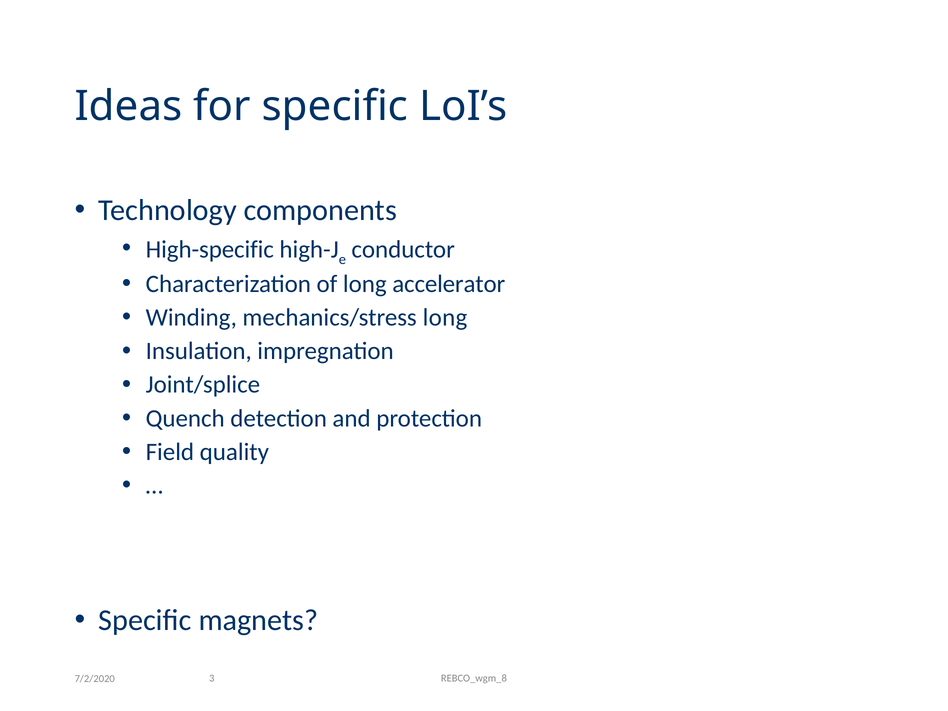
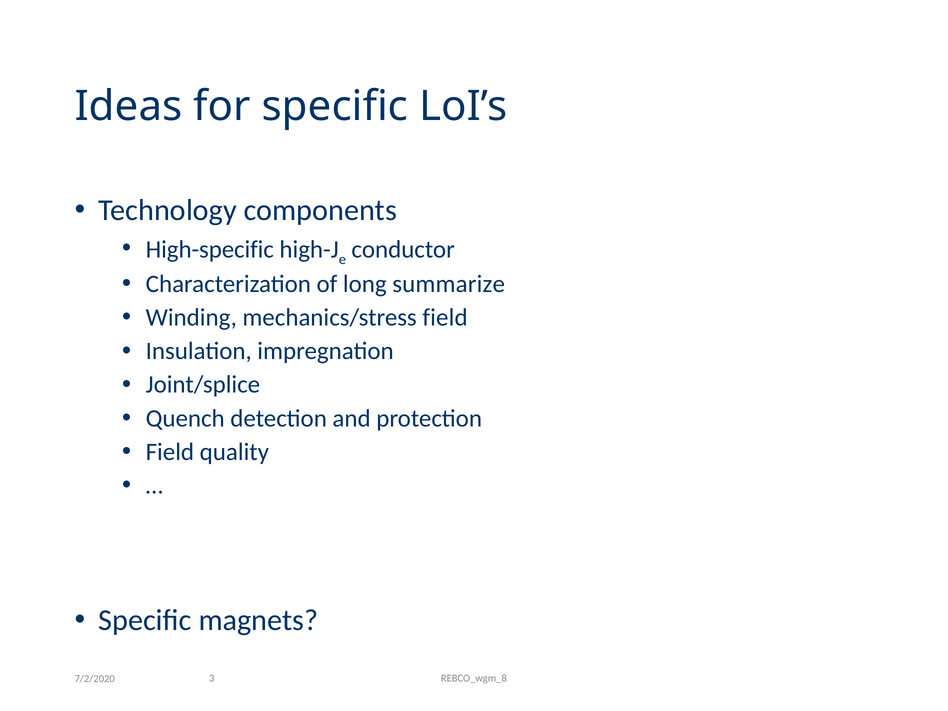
accelerator: accelerator -> summarize (449, 284)
mechanics/stress long: long -> field (445, 318)
